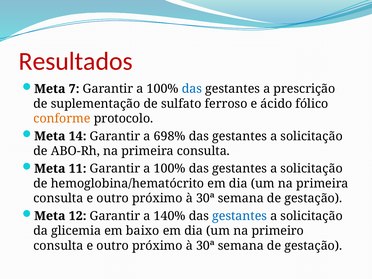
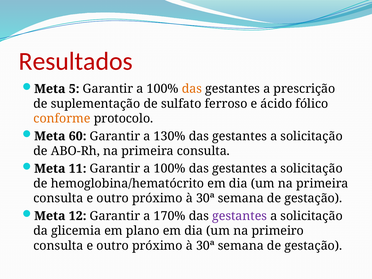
7: 7 -> 5 (74, 89)
das colour: blue -> orange (192, 89)
14: 14 -> 60 (78, 136)
698%: 698% -> 130% (170, 136)
140%: 140% -> 170% (170, 216)
gestantes colour: blue -> purple (240, 216)
baixo: baixo -> plano (143, 231)
